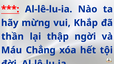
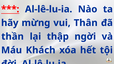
Khắp: Khắp -> Thân (86, 23)
Chẳng: Chẳng -> Khách (41, 50)
